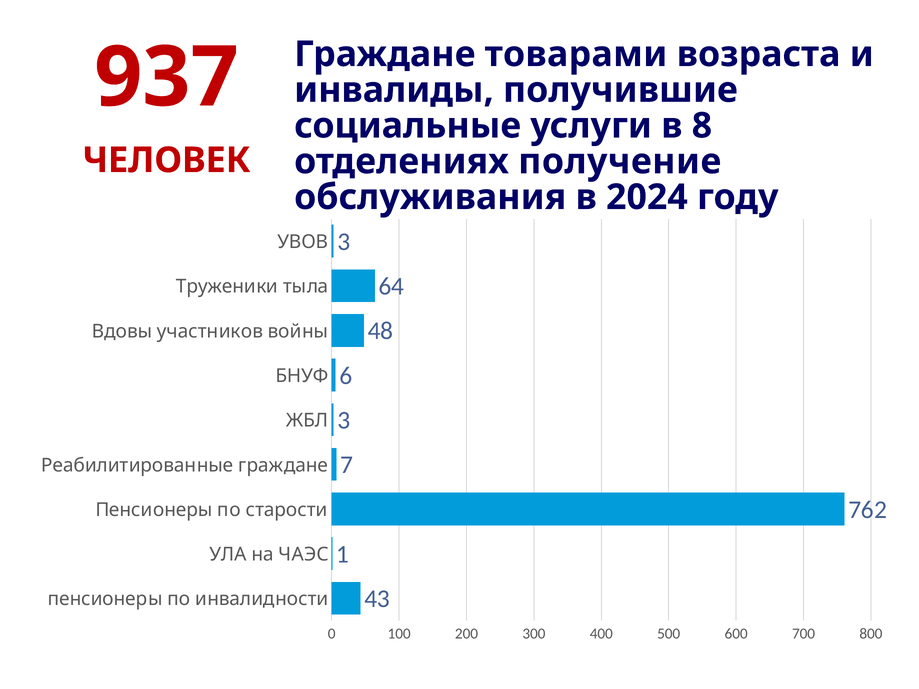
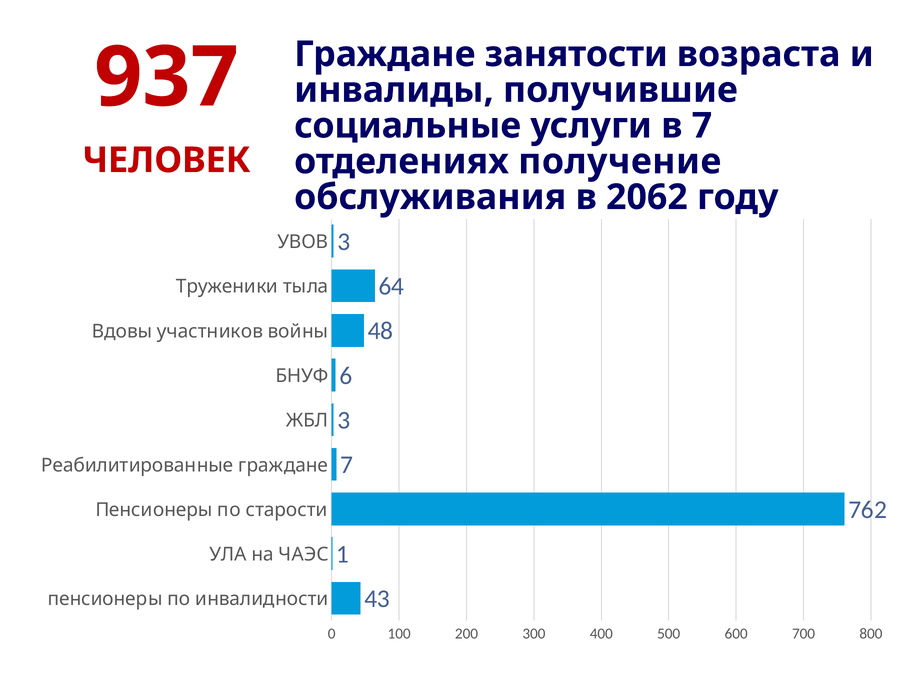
товарами: товарами -> занятости (576, 54)
в 8: 8 -> 7 (702, 126)
2024: 2024 -> 2062 (647, 197)
